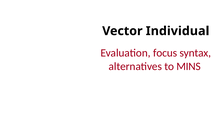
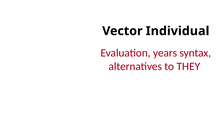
focus: focus -> years (165, 53)
MINS: MINS -> THEY (188, 66)
